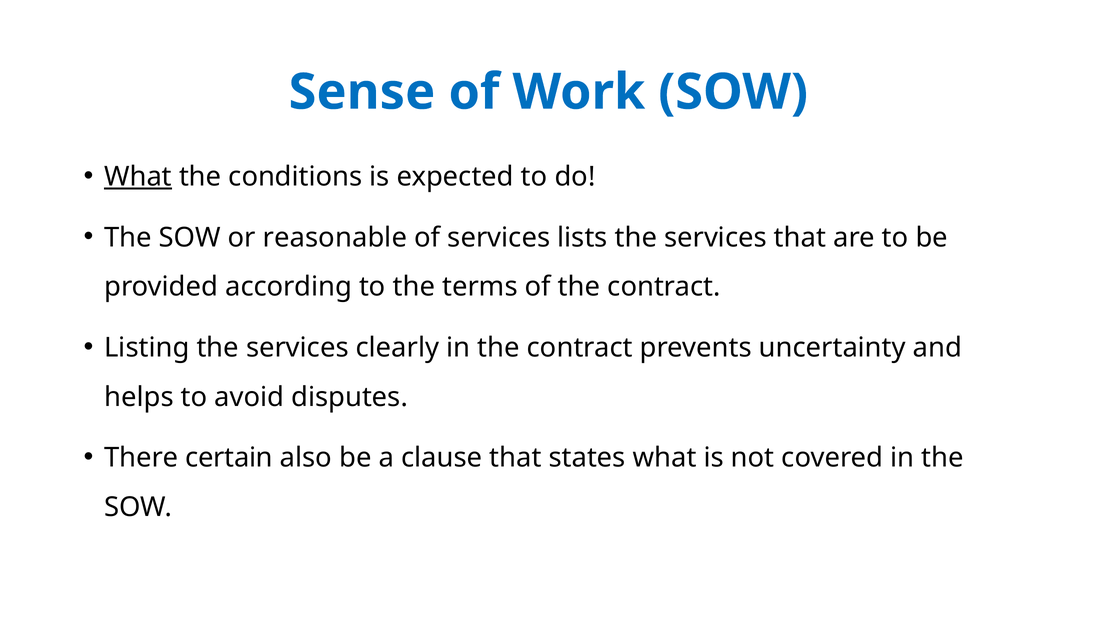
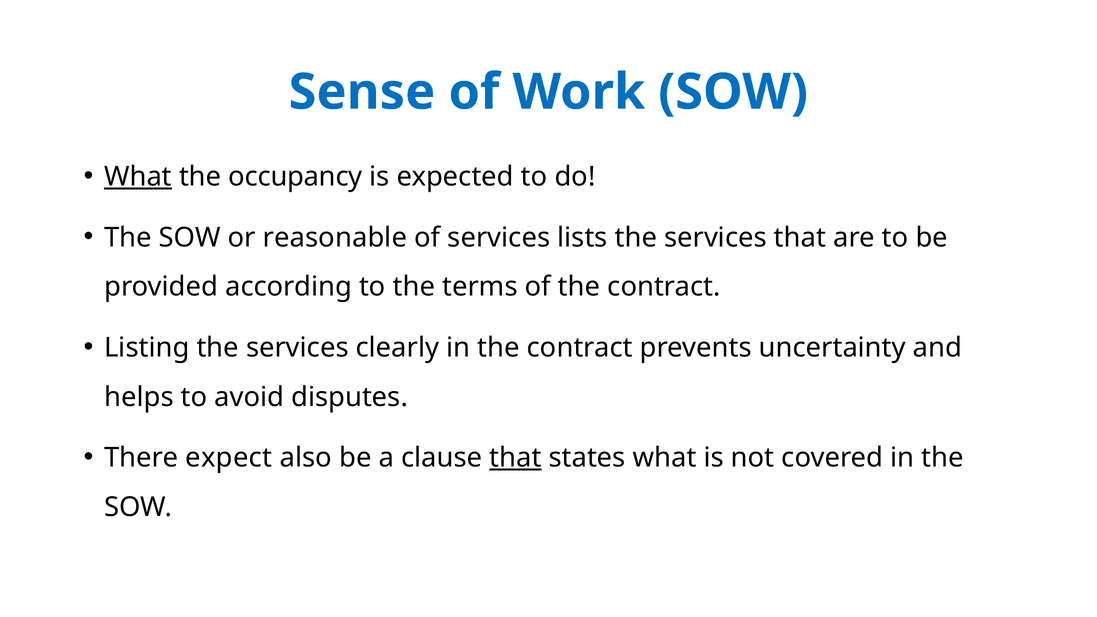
conditions: conditions -> occupancy (295, 177)
certain: certain -> expect (229, 458)
that underline: none -> present (516, 458)
